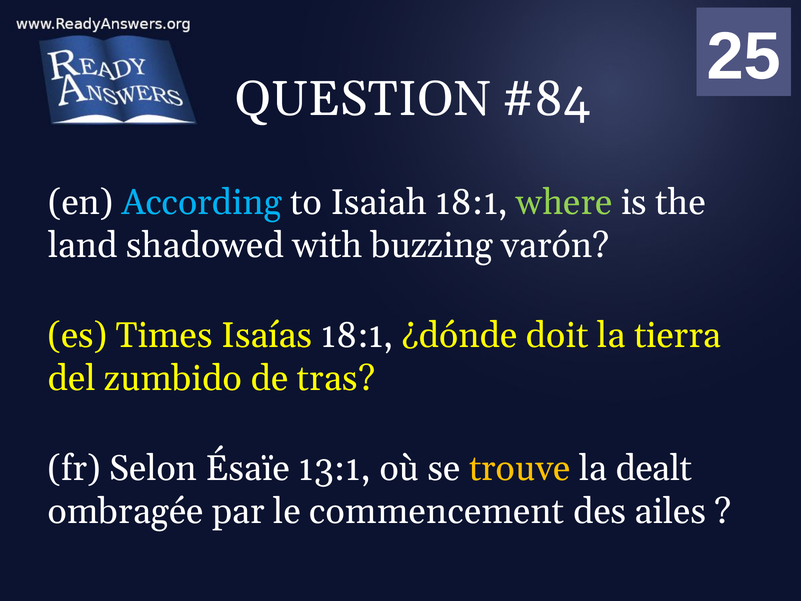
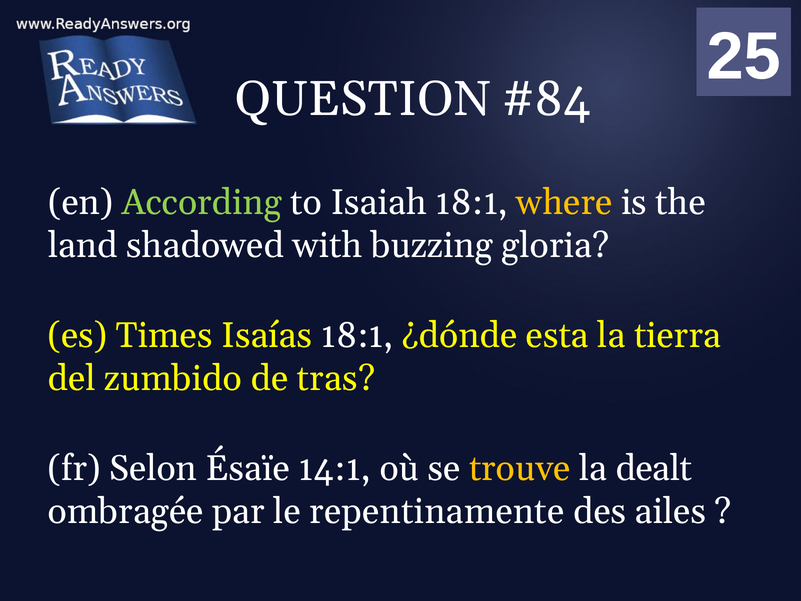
According colour: light blue -> light green (202, 203)
where colour: light green -> yellow (564, 203)
varón: varón -> gloria (555, 245)
doit: doit -> esta (557, 335)
13:1: 13:1 -> 14:1 (335, 468)
commencement: commencement -> repentinamente (437, 511)
